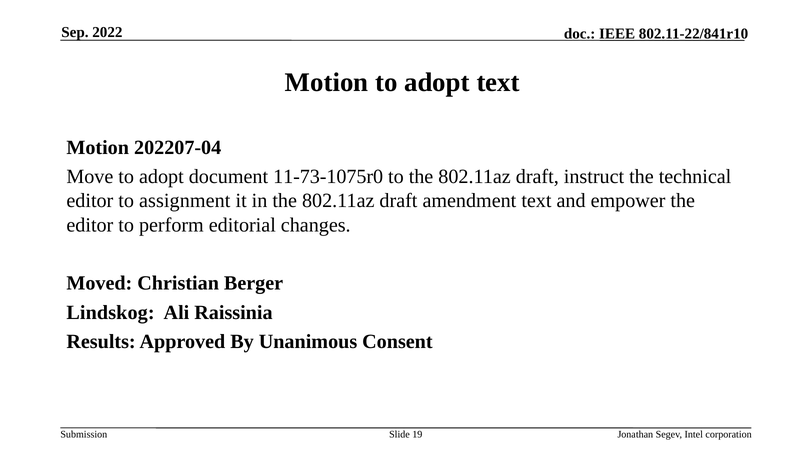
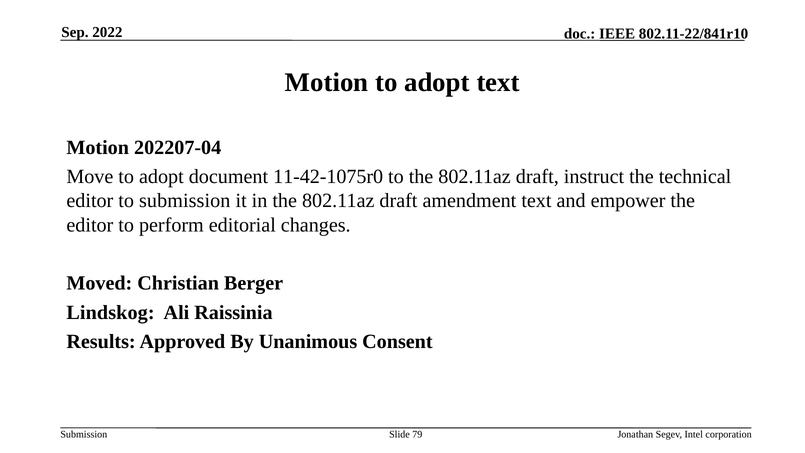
11-73-1075r0: 11-73-1075r0 -> 11-42-1075r0 (328, 177)
to assignment: assignment -> submission (185, 201)
19: 19 -> 79 (417, 434)
